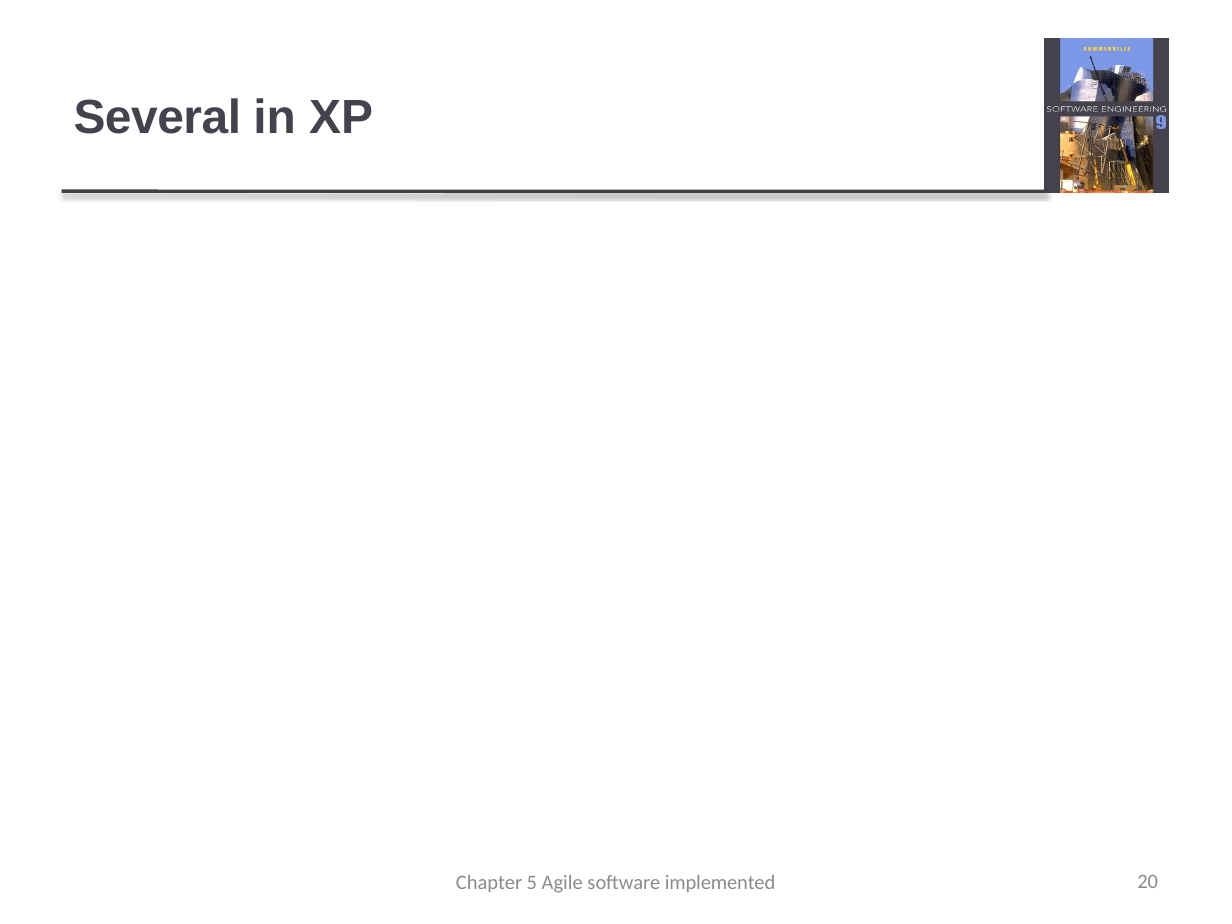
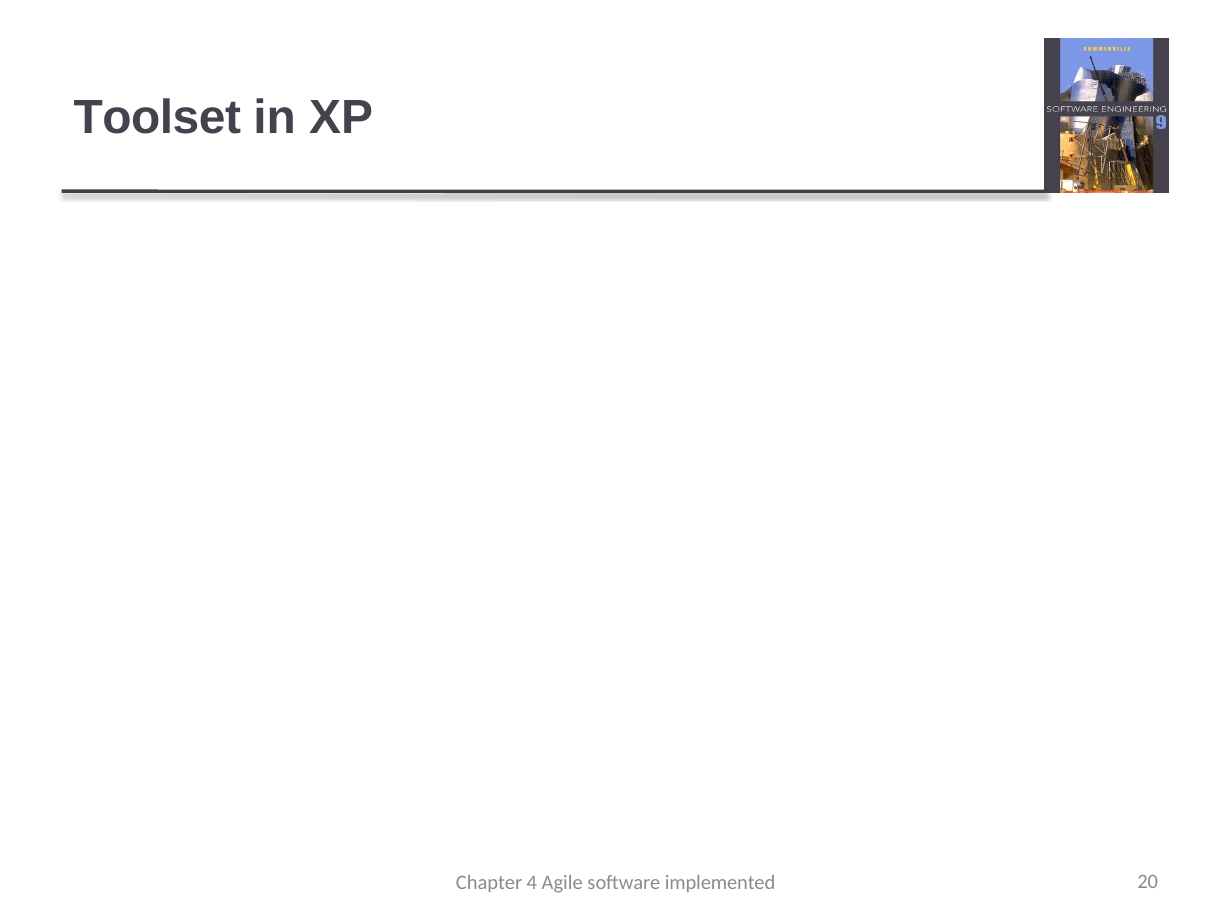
Several: Several -> Toolset (157, 117)
5: 5 -> 4 (532, 882)
